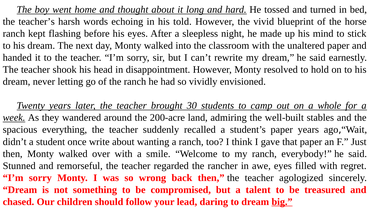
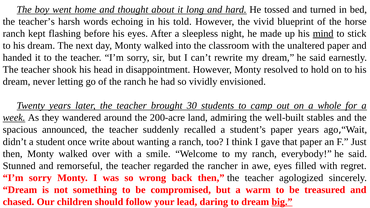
mind underline: none -> present (323, 34)
everything: everything -> announced (65, 130)
talent: talent -> warm (258, 190)
